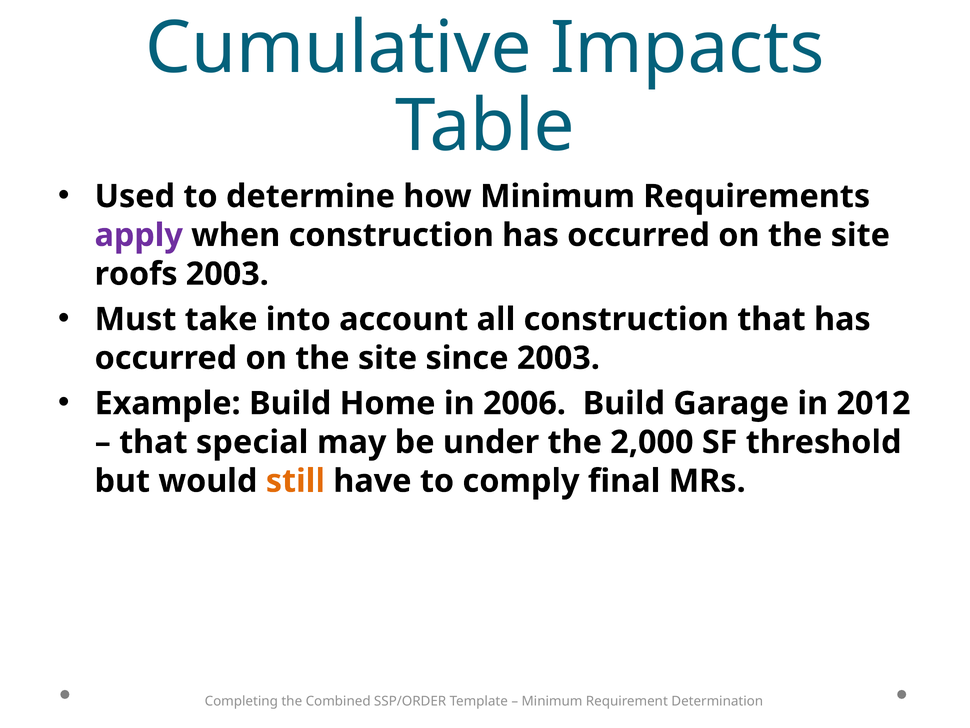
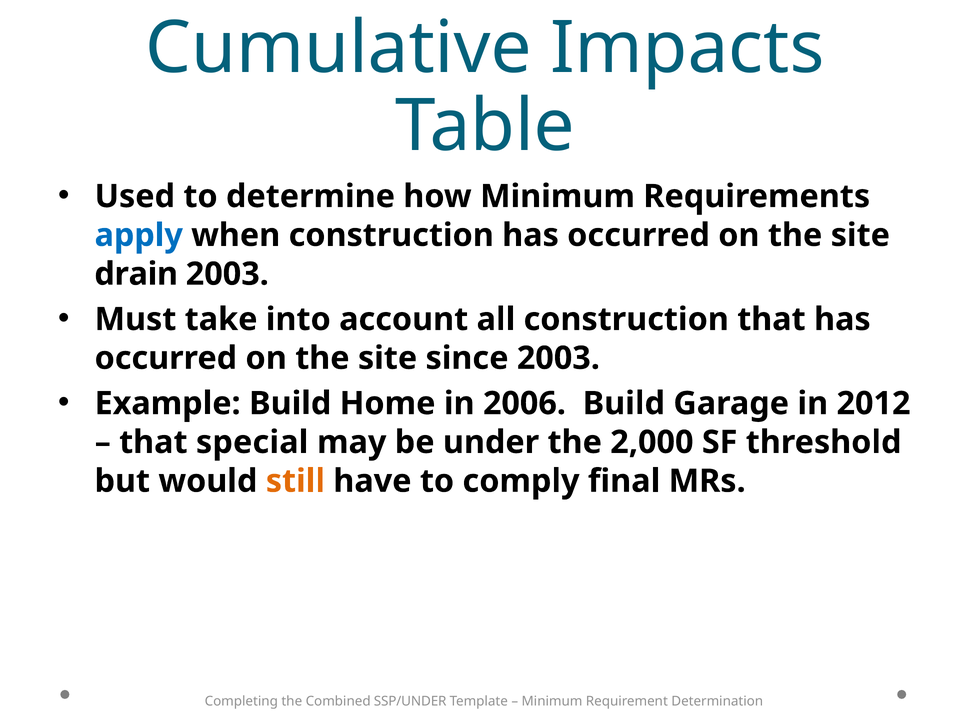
apply colour: purple -> blue (139, 235)
roofs: roofs -> drain (136, 274)
SSP/ORDER: SSP/ORDER -> SSP/UNDER (410, 701)
